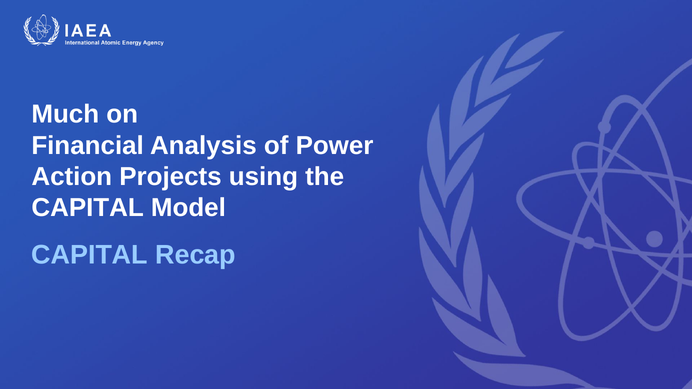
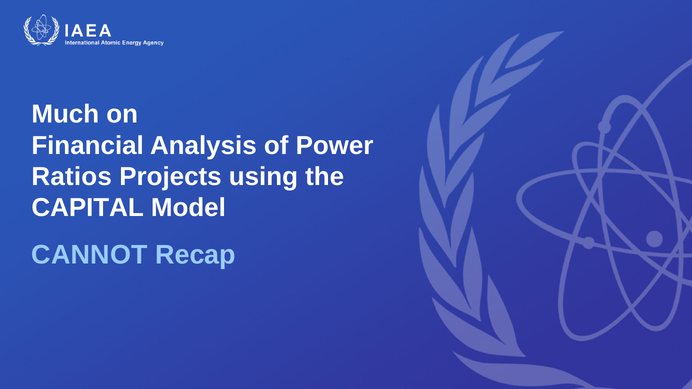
Action: Action -> Ratios (72, 177)
CAPITAL: CAPITAL -> CANNOT (89, 255)
